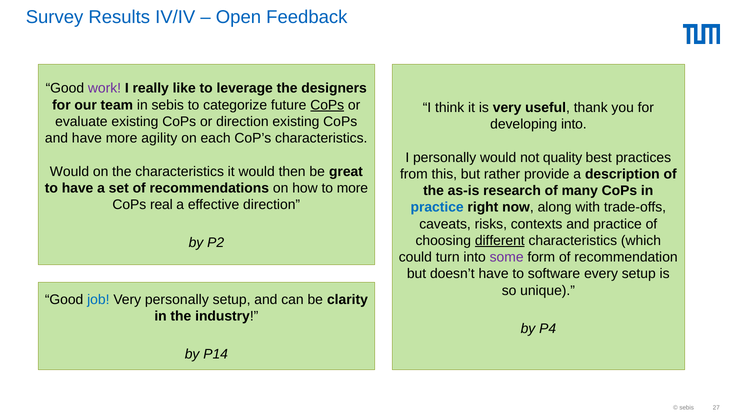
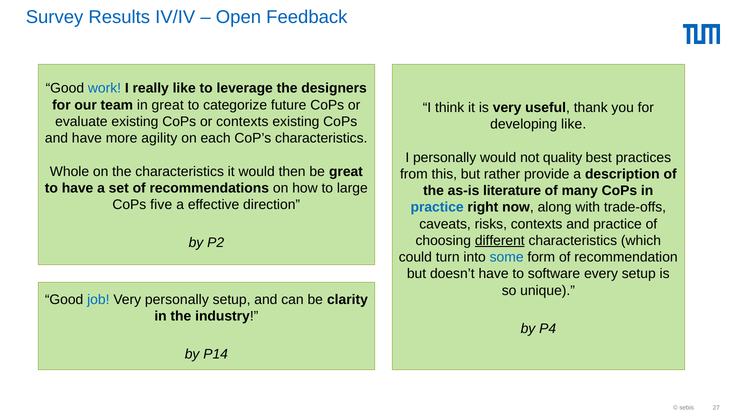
work colour: purple -> blue (104, 88)
in sebis: sebis -> great (168, 105)
CoPs underline: present -> none (327, 105)
or direction: direction -> contexts (242, 122)
developing into: into -> like (574, 124)
Would: Would -> Whole (69, 172)
to more: more -> large (352, 188)
research: research -> literature (512, 191)
real: real -> five (161, 205)
some colour: purple -> blue (507, 257)
